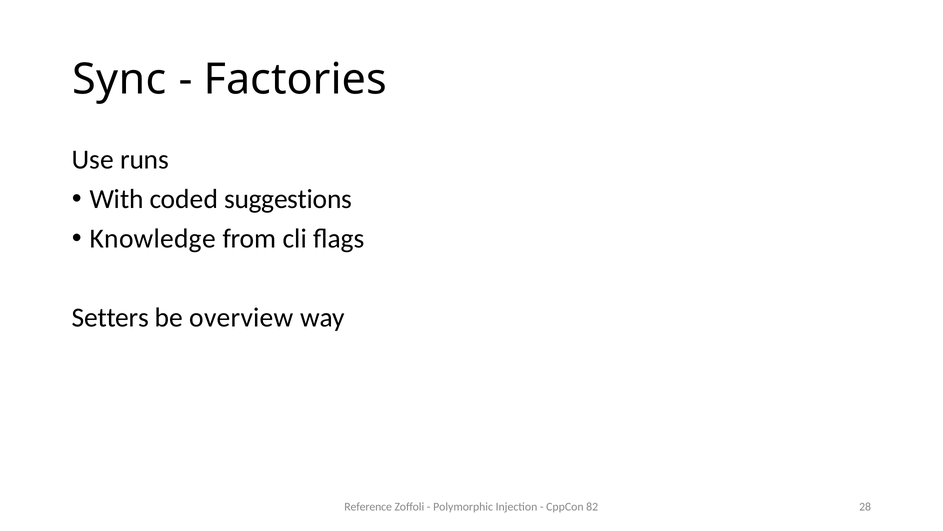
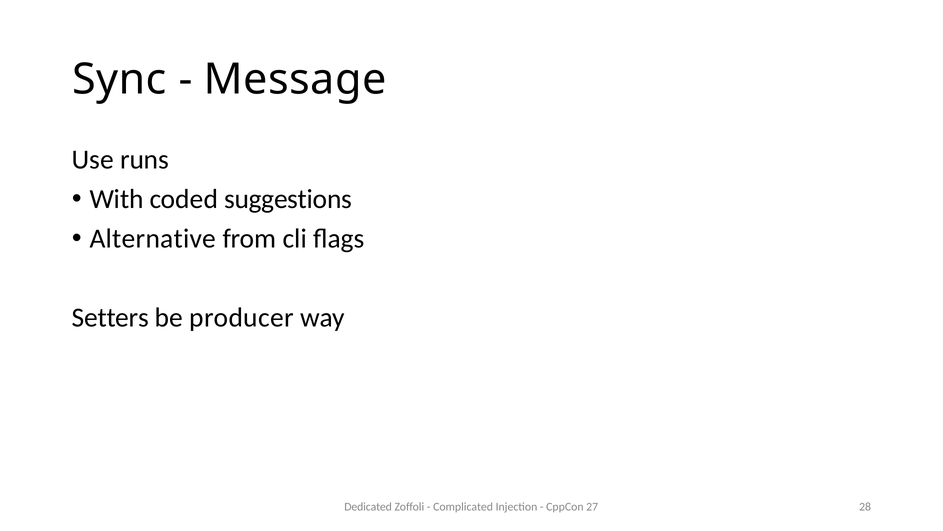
Factories: Factories -> Message (295, 79)
Knowledge: Knowledge -> Alternative (153, 238)
overview: overview -> producer (241, 317)
Reference: Reference -> Dedicated (368, 506)
Polymorphic: Polymorphic -> Complicated (463, 506)
82: 82 -> 27 (592, 506)
